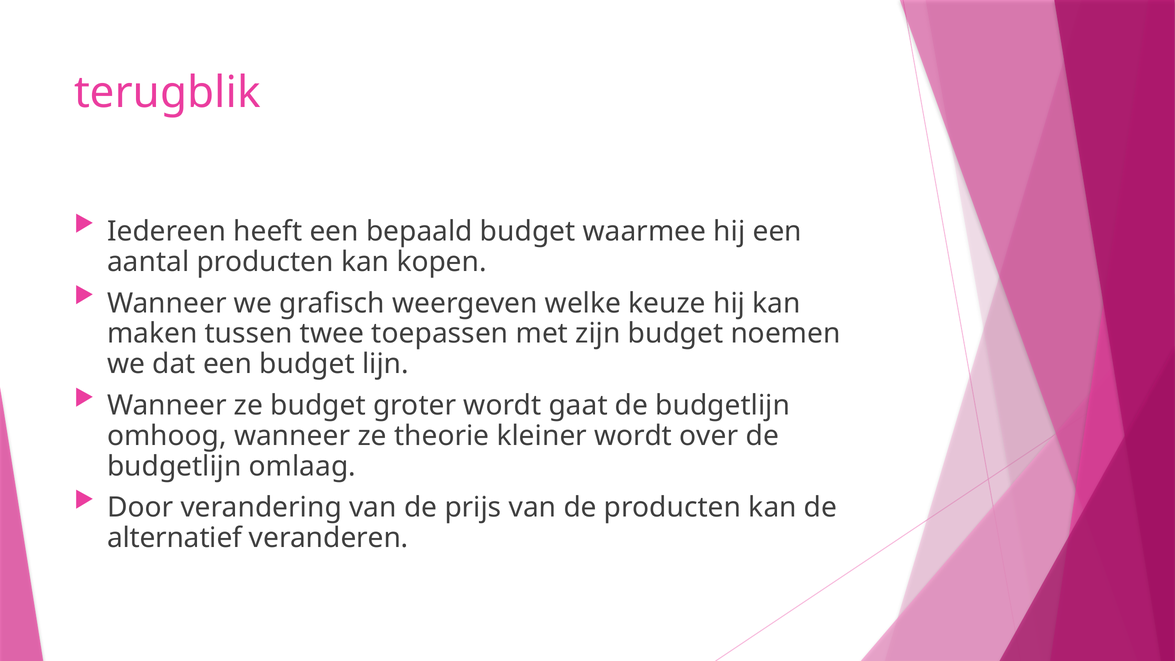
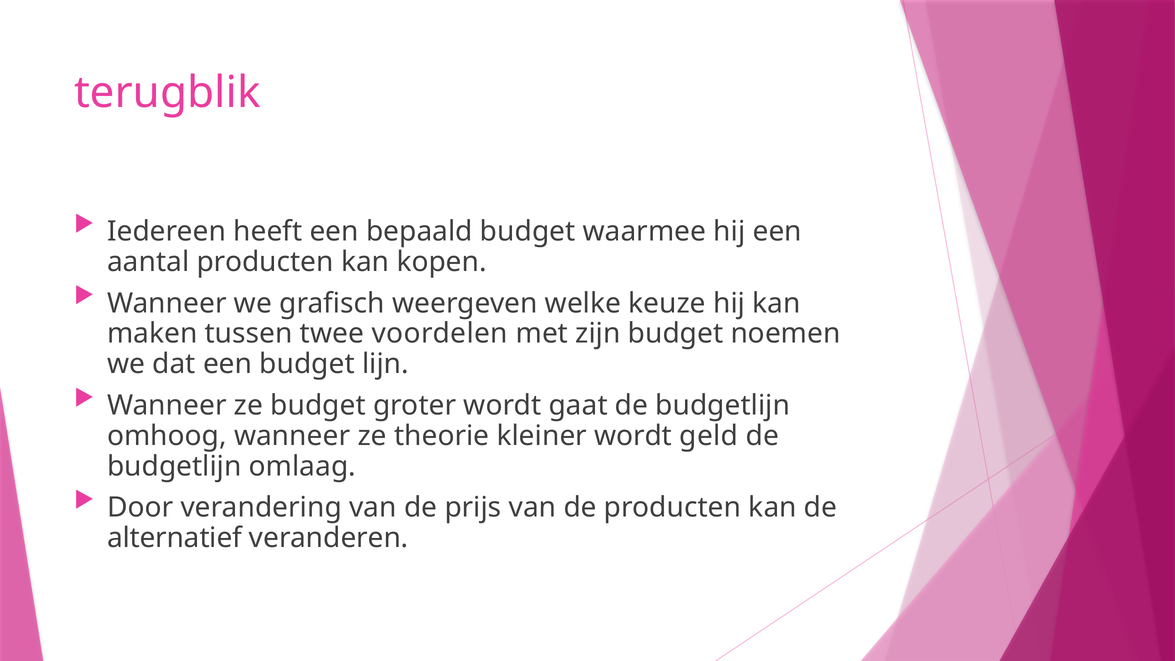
toepassen: toepassen -> voordelen (440, 334)
over: over -> geld (709, 436)
